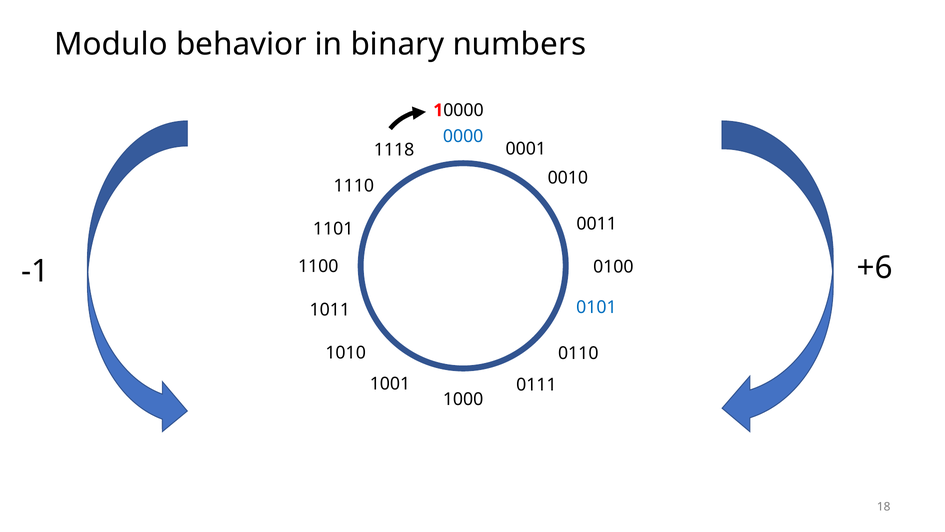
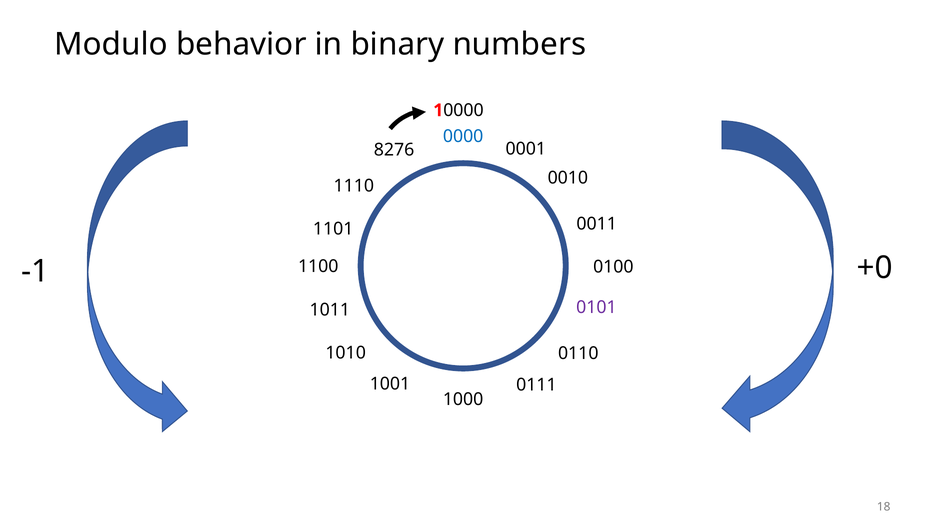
1118: 1118 -> 8276 (394, 150)
+6: +6 -> +0 (875, 268)
0101 colour: blue -> purple (596, 307)
